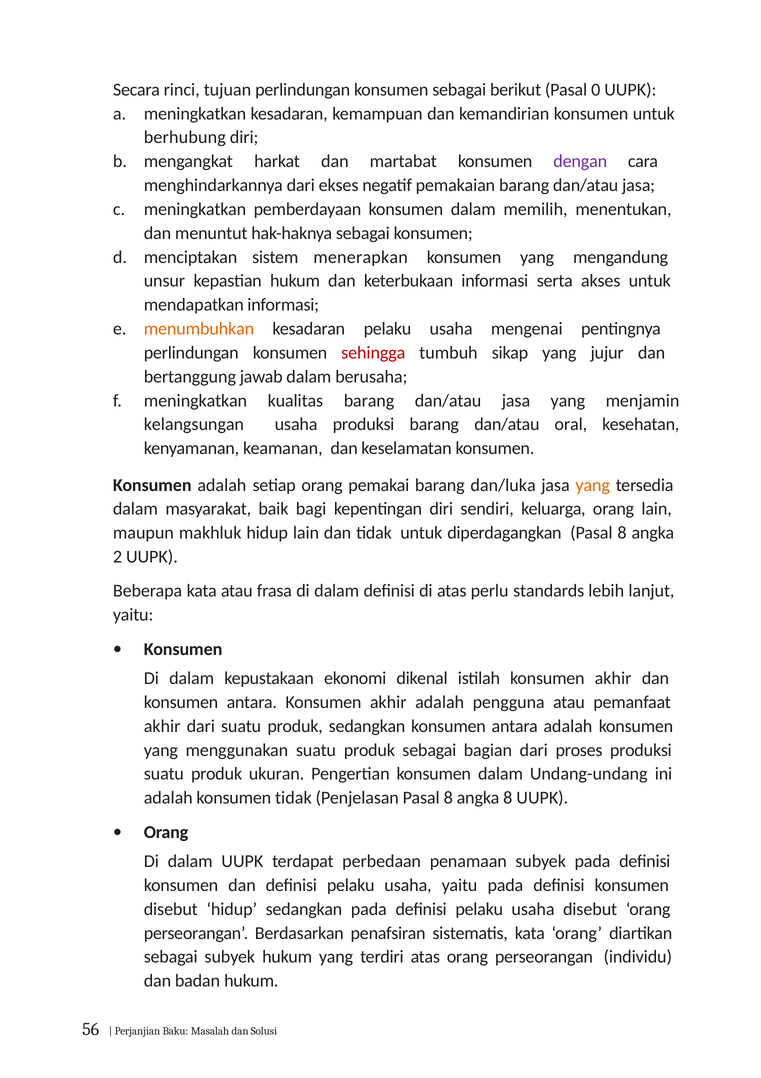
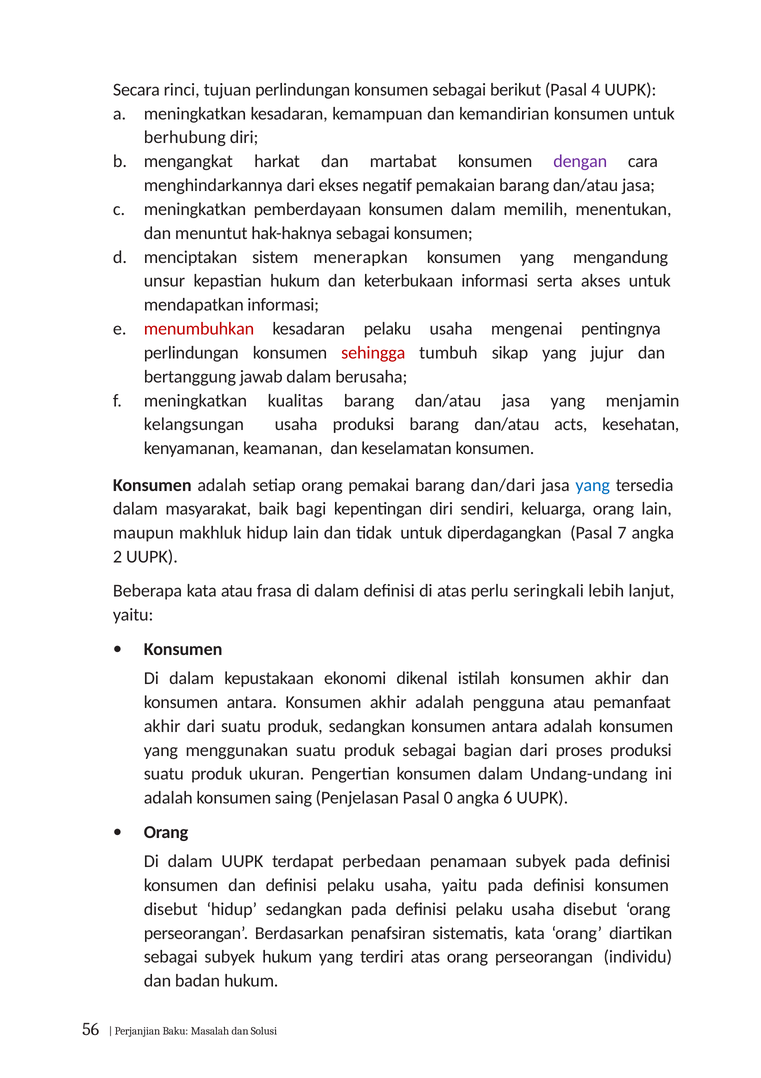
0: 0 -> 4 (596, 90)
menumbuhkan colour: orange -> red (199, 329)
oral: oral -> acts (571, 425)
dan/luka: dan/luka -> dan/dari (503, 486)
yang colour: orange -> blue (593, 486)
diperdagangkan Pasal 8: 8 -> 7 (622, 533)
standards: standards -> seringkali (549, 591)
konsumen tidak: tidak -> saing (293, 799)
Penjelasan Pasal 8: 8 -> 0 (448, 799)
angka 8: 8 -> 6 (508, 799)
